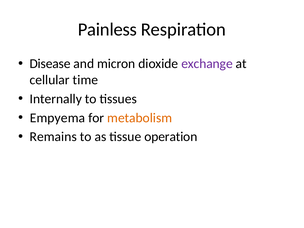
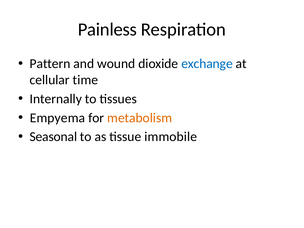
Disease: Disease -> Pattern (50, 64)
micron: micron -> wound (116, 64)
exchange colour: purple -> blue (207, 64)
Remains: Remains -> Seasonal (53, 137)
operation: operation -> immobile (171, 137)
